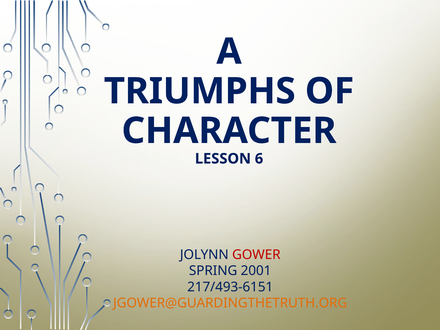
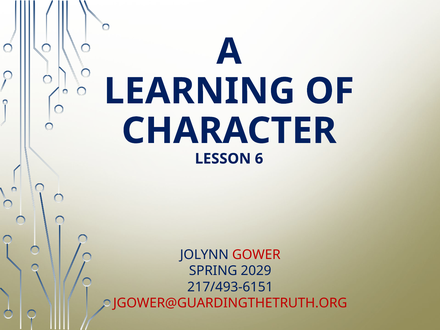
TRIUMPHS: TRIUMPHS -> LEARNING (200, 91)
2001: 2001 -> 2029 (256, 271)
JGOWER@GUARDINGTHETRUTH.ORG colour: orange -> red (230, 303)
